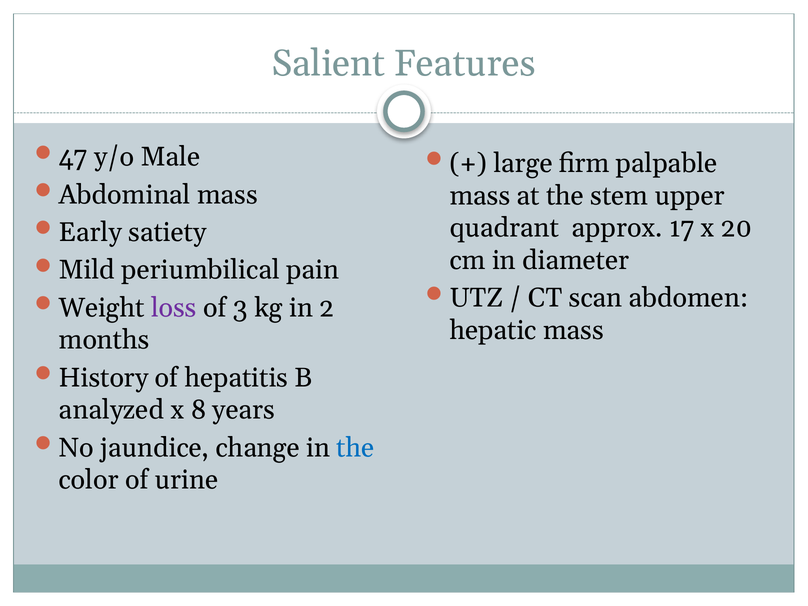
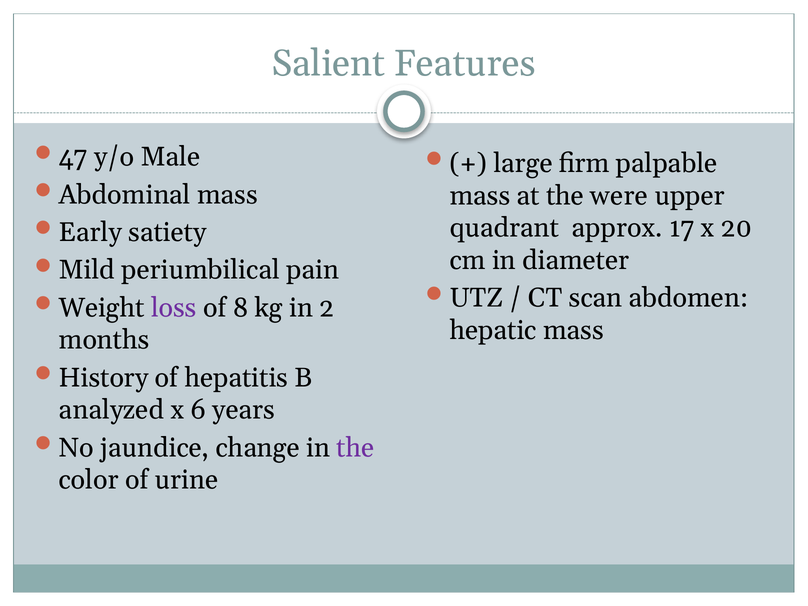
stem: stem -> were (619, 196)
3: 3 -> 8 (241, 308)
8: 8 -> 6 (198, 410)
the colour: blue -> purple (355, 448)
